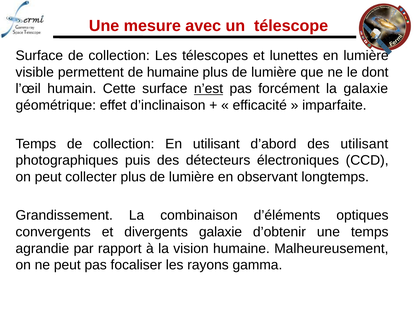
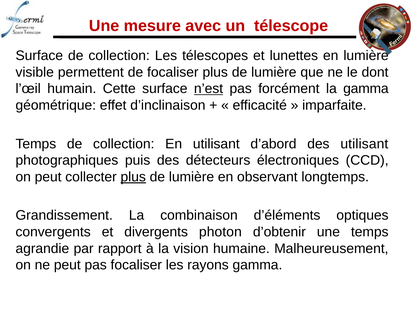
de humaine: humaine -> focaliser (173, 72)
la galaxie: galaxie -> gamma (366, 89)
plus underline: none -> present (133, 177)
divergents galaxie: galaxie -> photon (220, 232)
